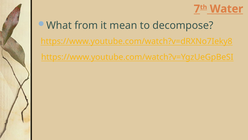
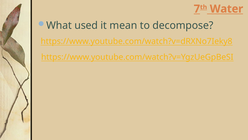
from: from -> used (86, 25)
